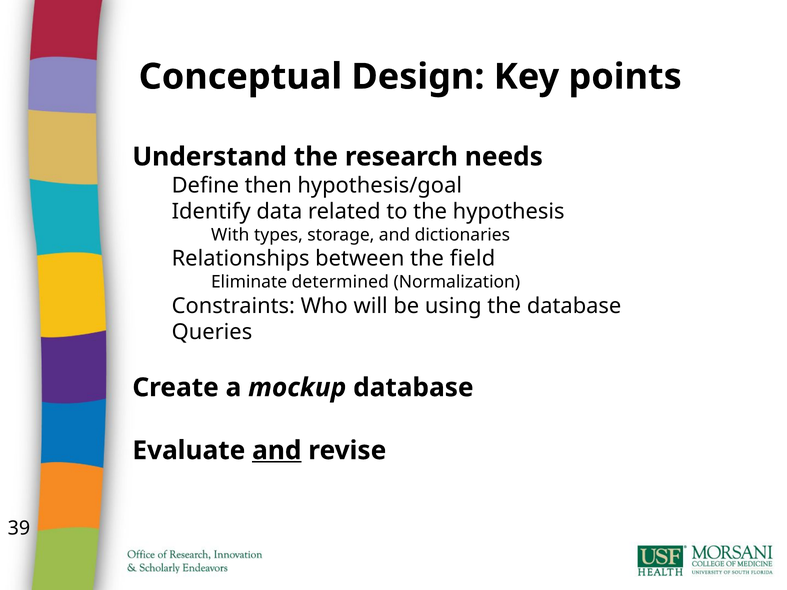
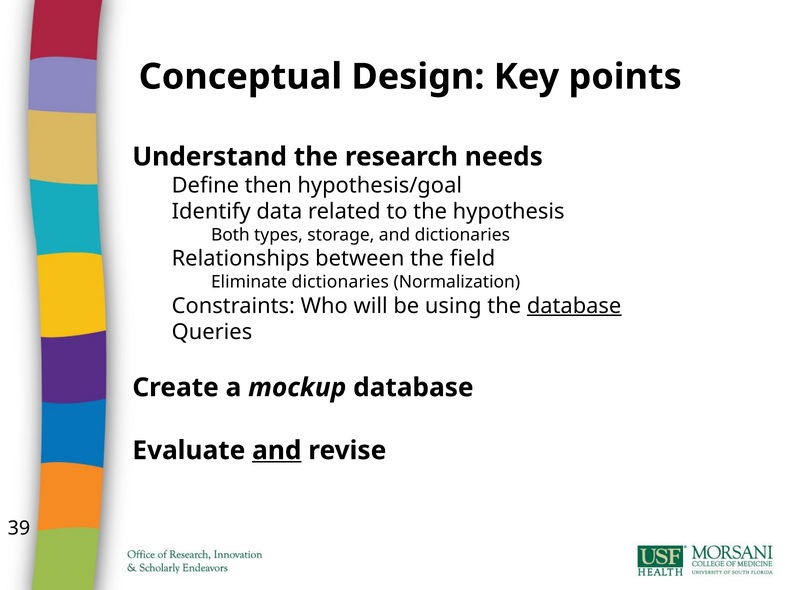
With: With -> Both (230, 235)
Eliminate determined: determined -> dictionaries (340, 282)
database underline: none -> present (574, 306)
